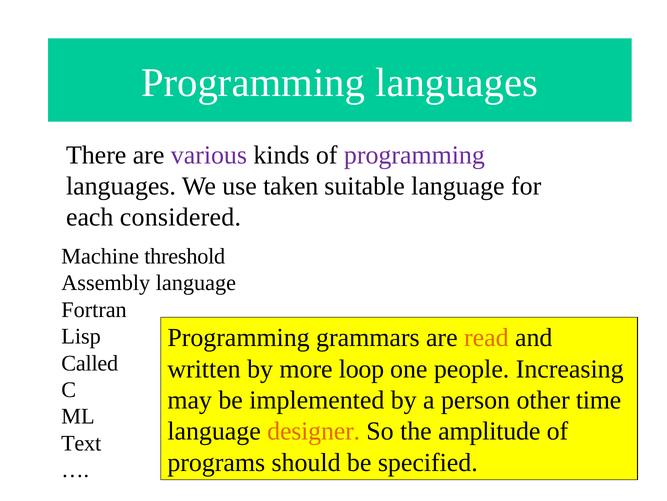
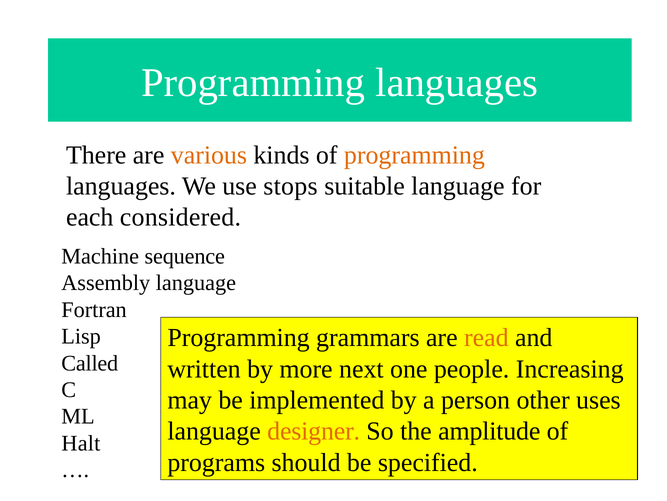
various colour: purple -> orange (209, 155)
programming colour: purple -> orange (414, 155)
taken: taken -> stops (290, 186)
threshold: threshold -> sequence (185, 256)
loop: loop -> next (361, 368)
time: time -> uses (598, 400)
Text: Text -> Halt (81, 443)
